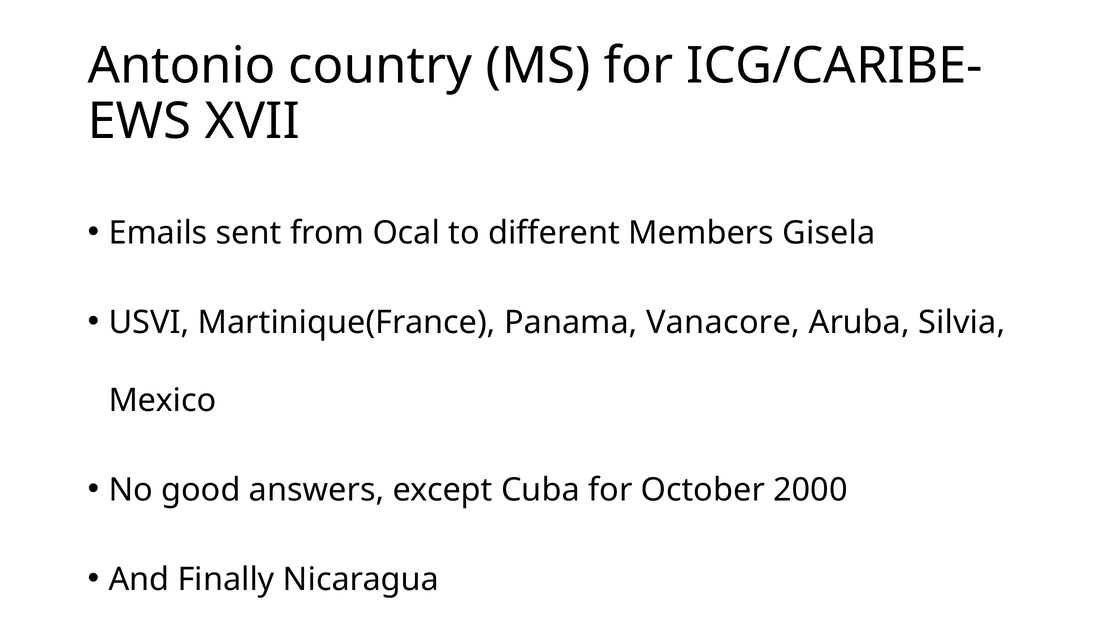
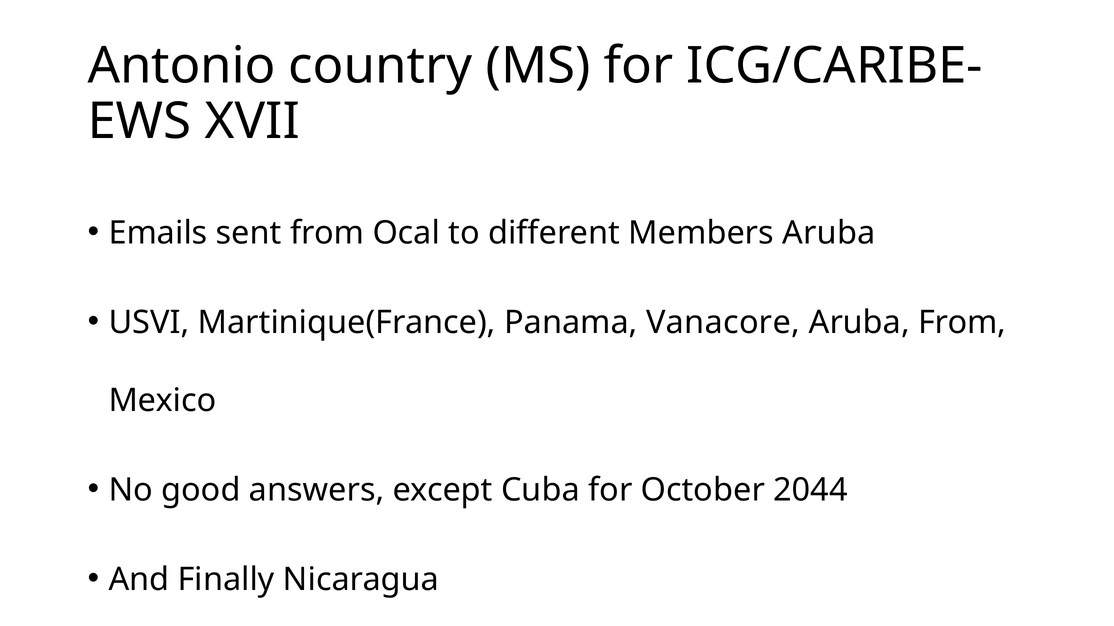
Members Gisela: Gisela -> Aruba (829, 233)
Aruba Silvia: Silvia -> From (962, 323)
2000: 2000 -> 2044 (810, 490)
